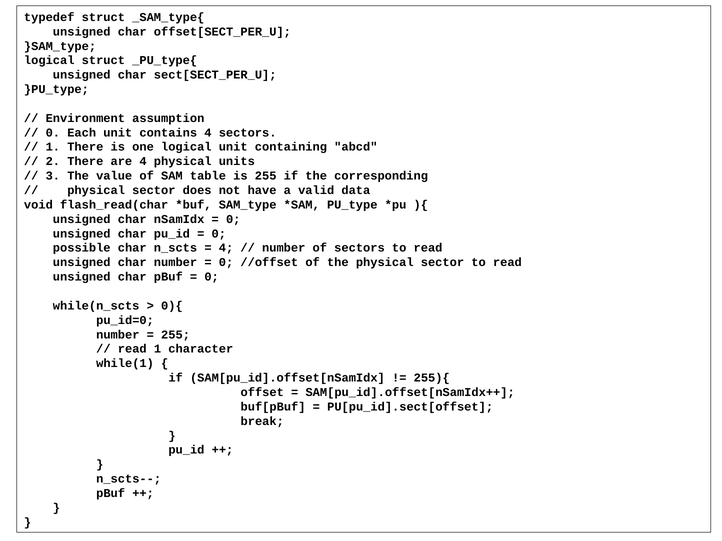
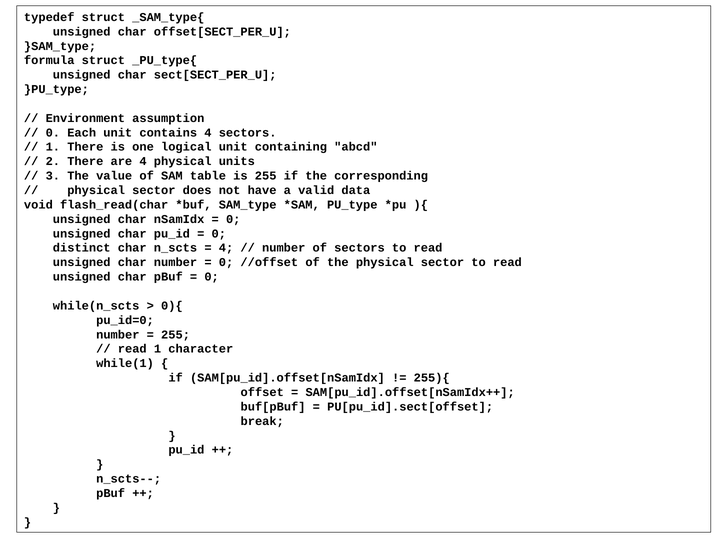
logical: logical -> formula (49, 61)
possible: possible -> distinct (82, 248)
